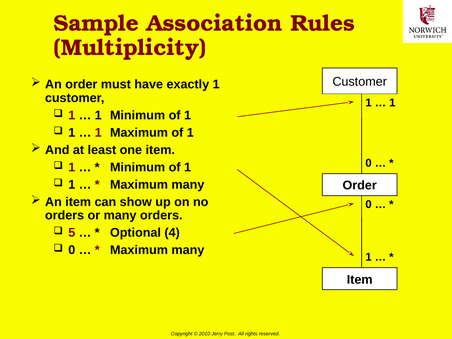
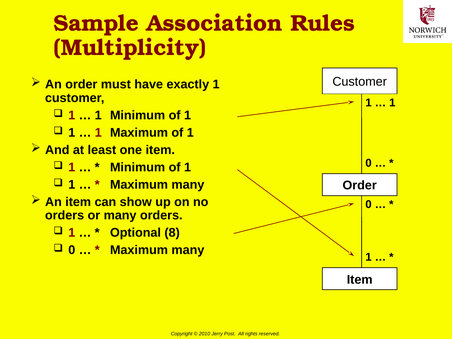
5: 5 -> 1 (72, 233)
4: 4 -> 8 (172, 233)
